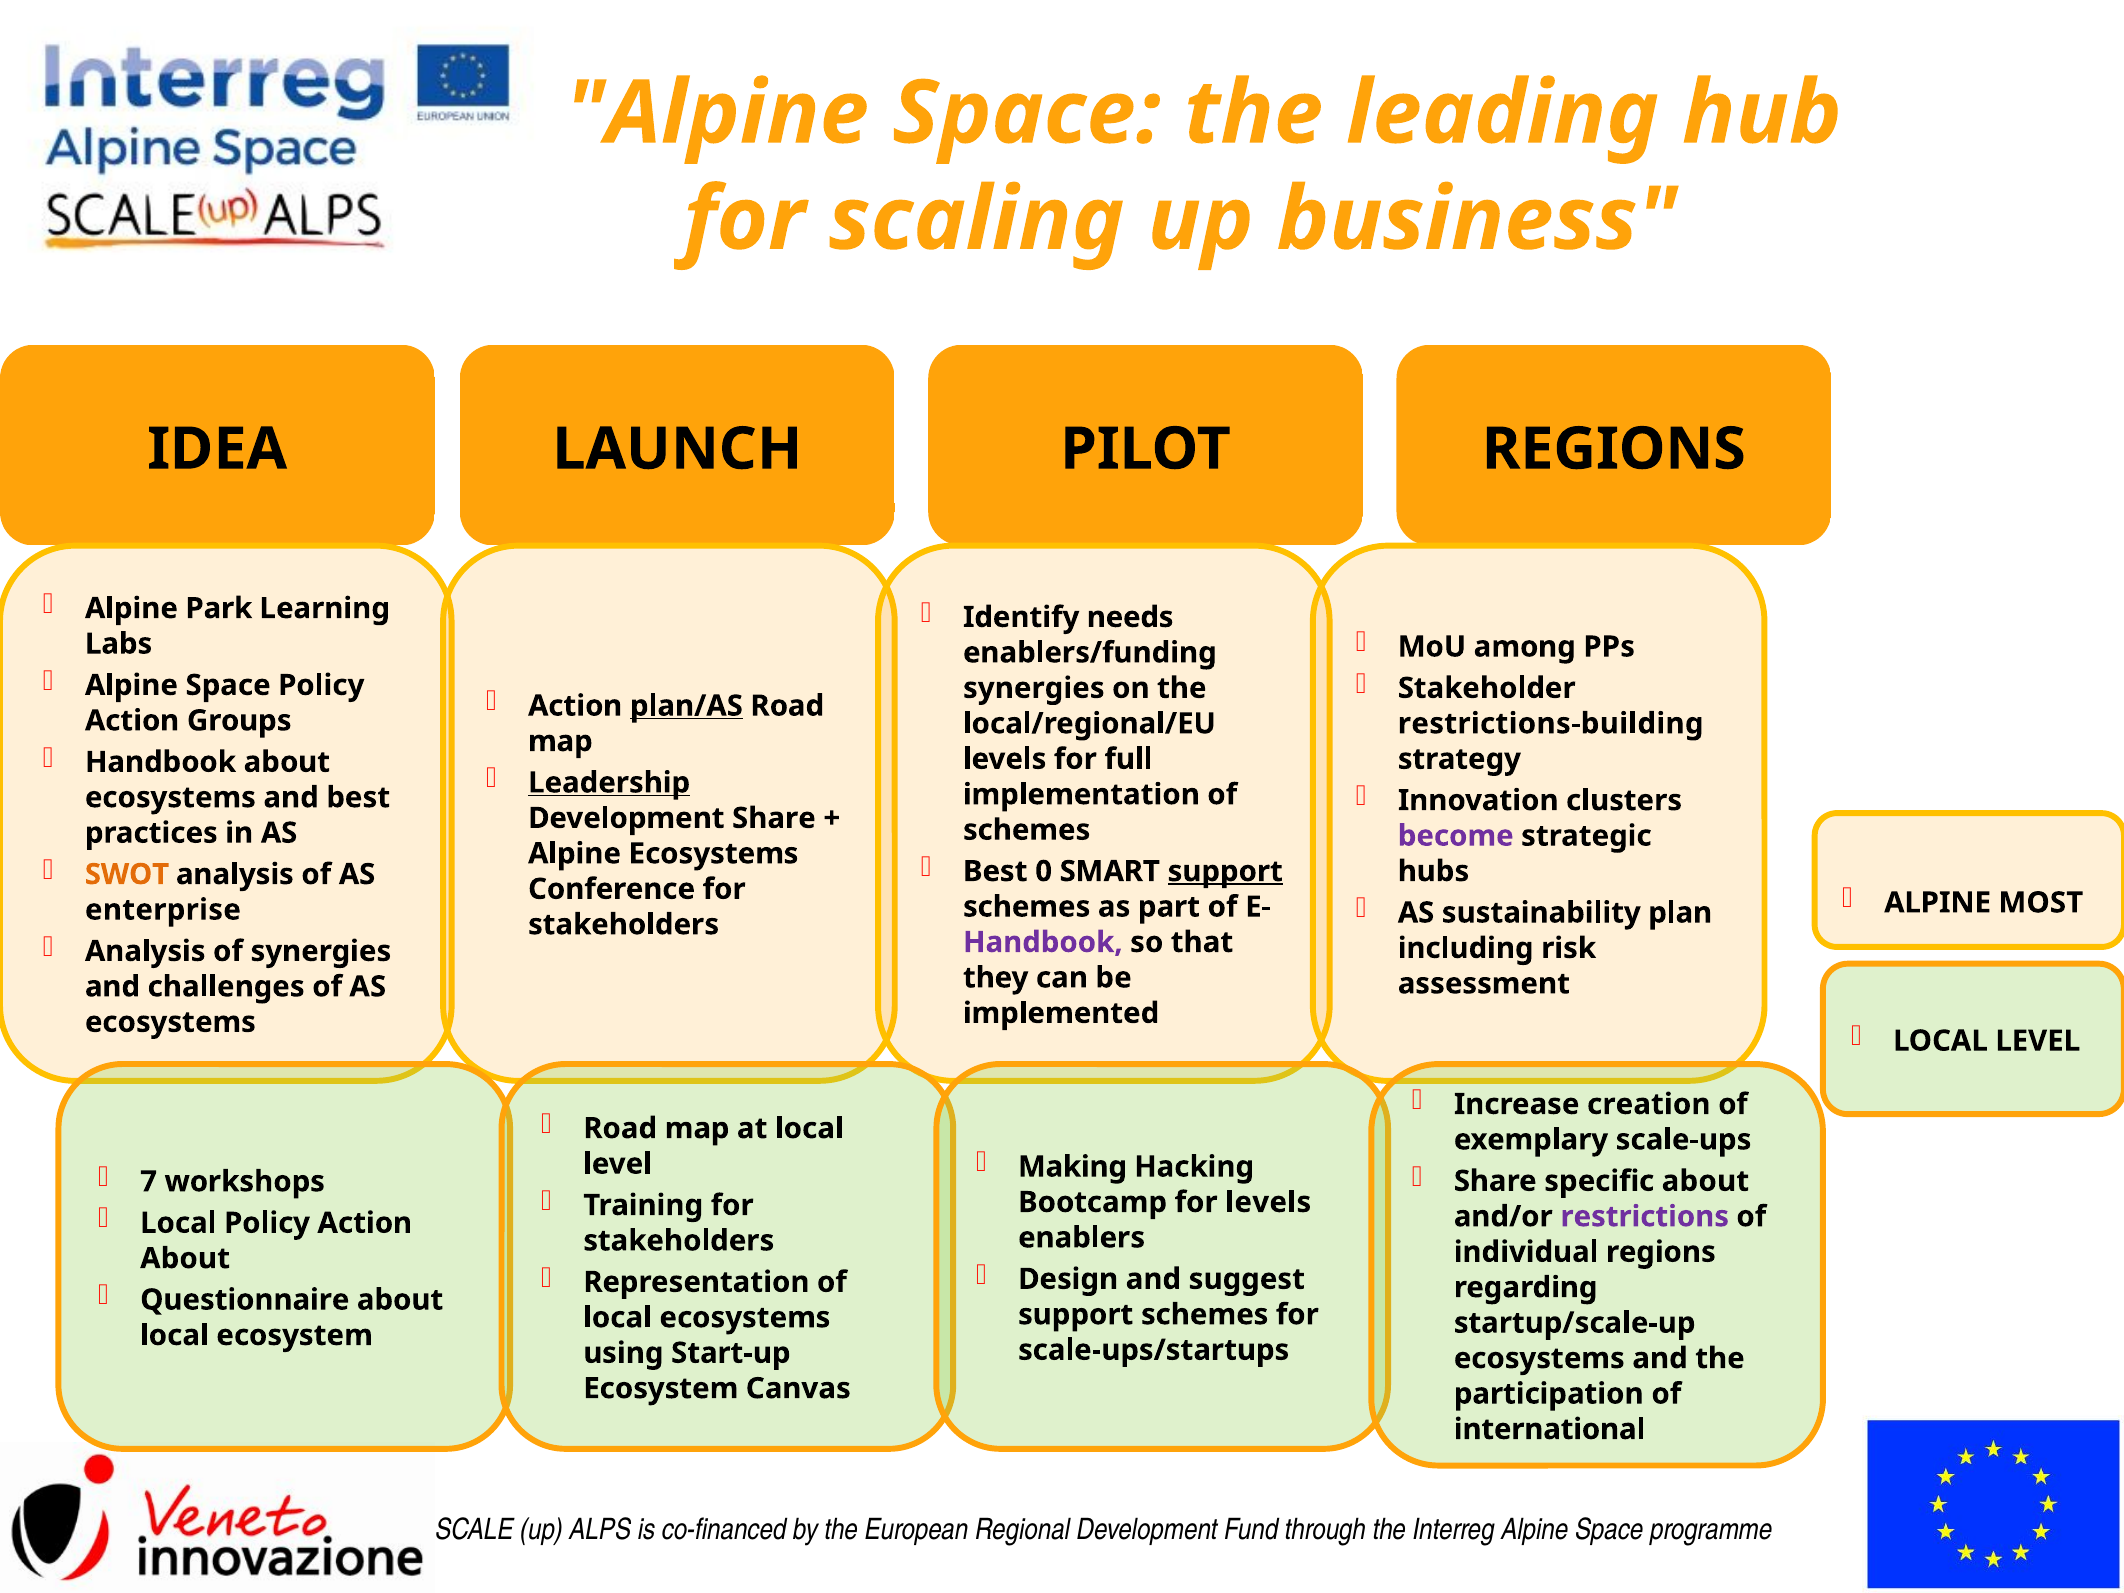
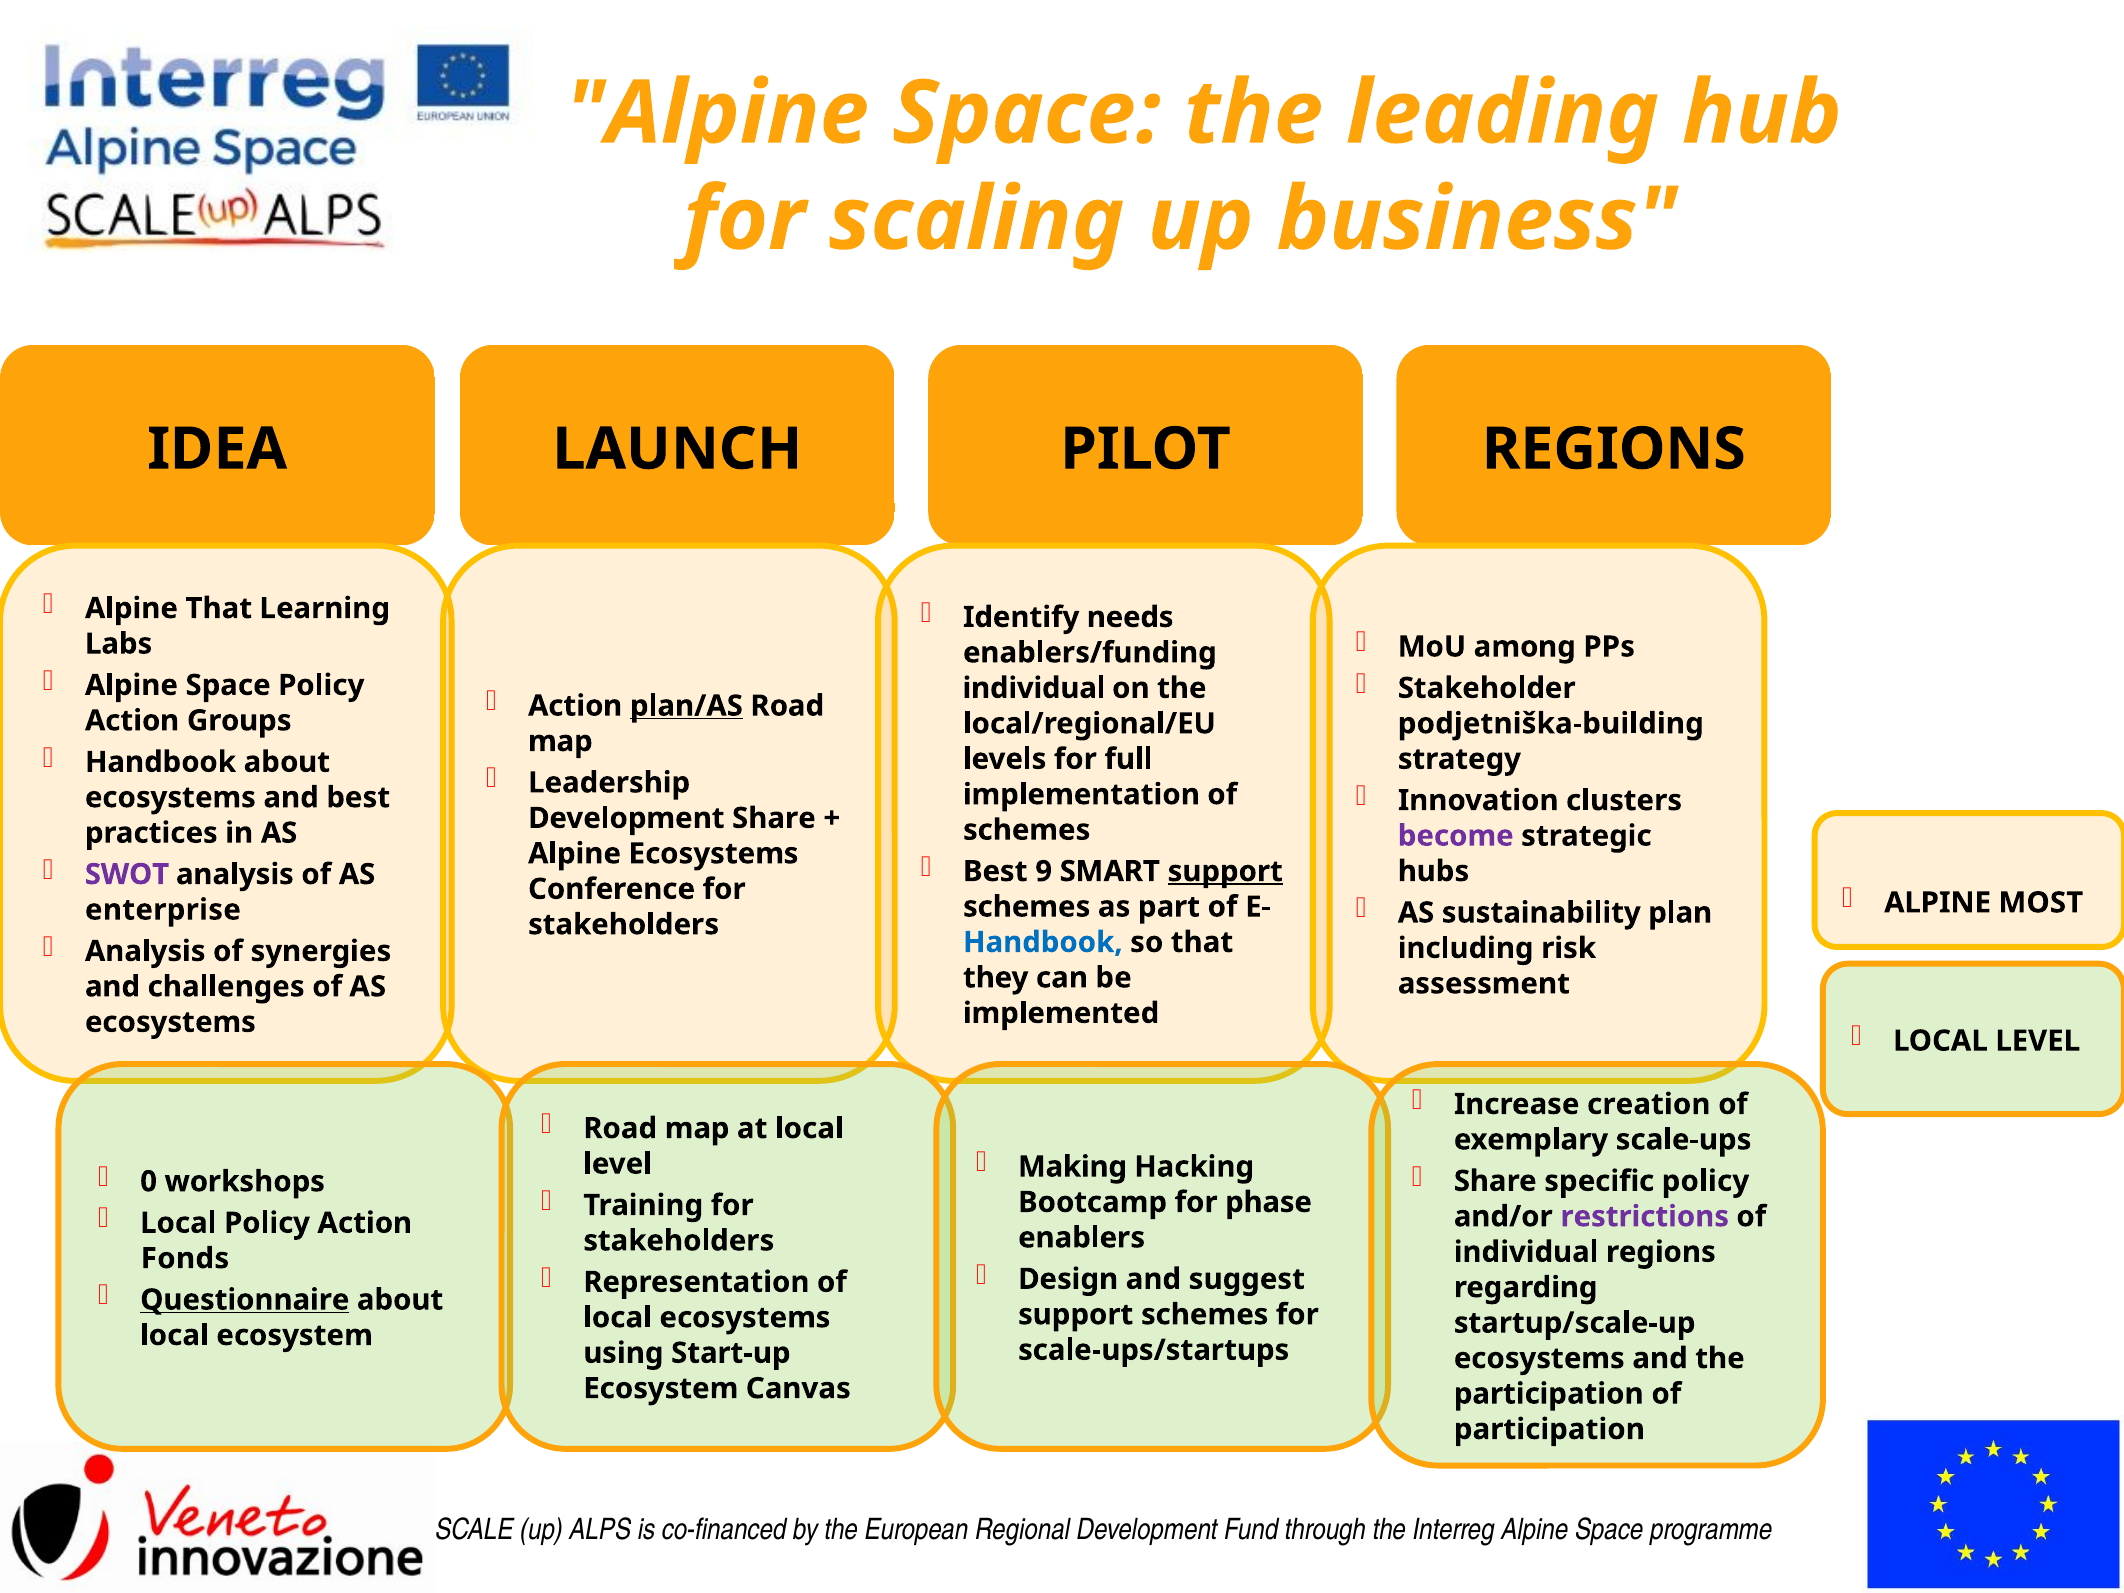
Alpine Park: Park -> That (219, 608)
synergies: synergies -> individual (1034, 688)
restrictions-building: restrictions-building -> podjetniška-building (1551, 724)
Leadership underline: present -> none (609, 783)
0: 0 -> 9 (1044, 871)
SWOT colour: orange -> purple (127, 874)
Handbook colour: purple -> blue (1043, 942)
specific about: about -> policy (1705, 1181)
7: 7 -> 0 (149, 1182)
for levels: levels -> phase (1269, 1202)
About: About -> Fonds (185, 1258)
Questionnaire underline: none -> present (245, 1300)
international: international -> participation (1549, 1429)
